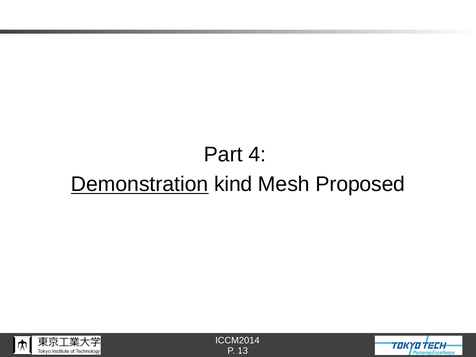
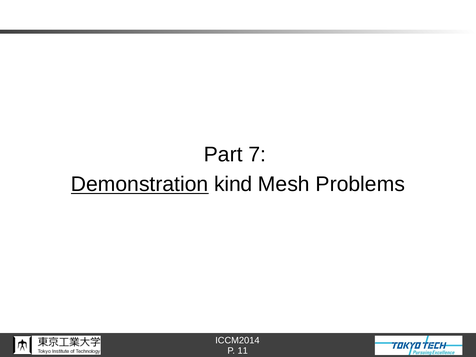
4: 4 -> 7 (257, 155)
Proposed: Proposed -> Problems (360, 184)
13: 13 -> 11 (243, 351)
